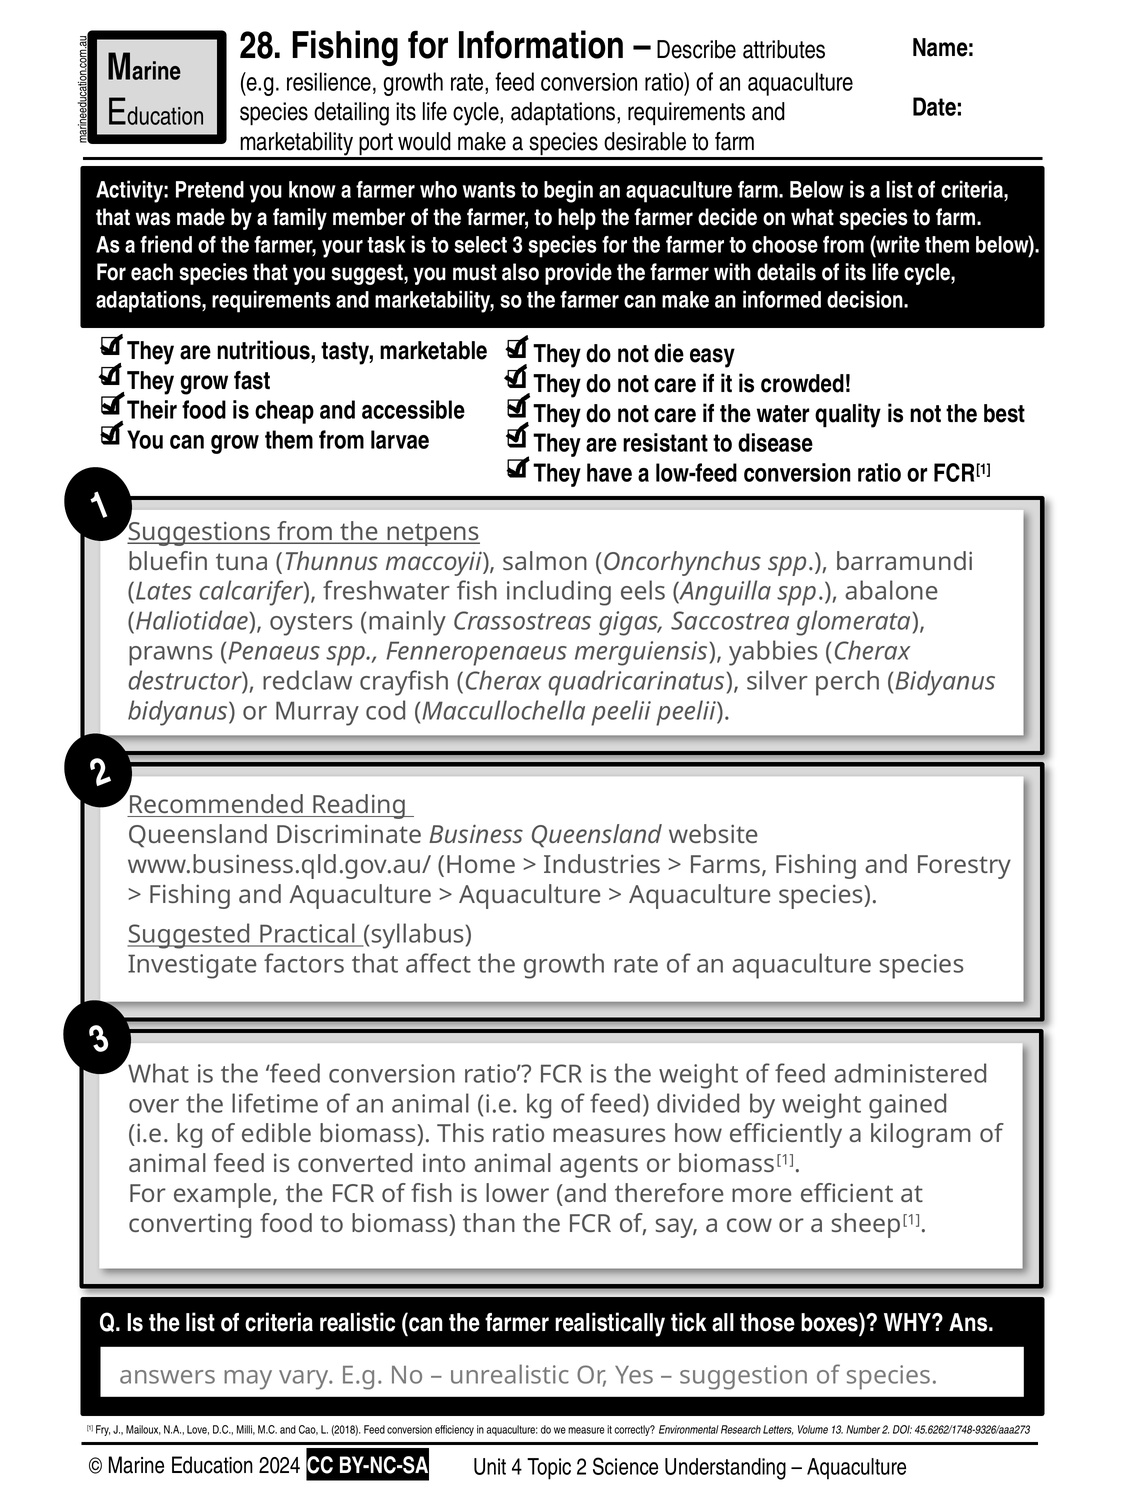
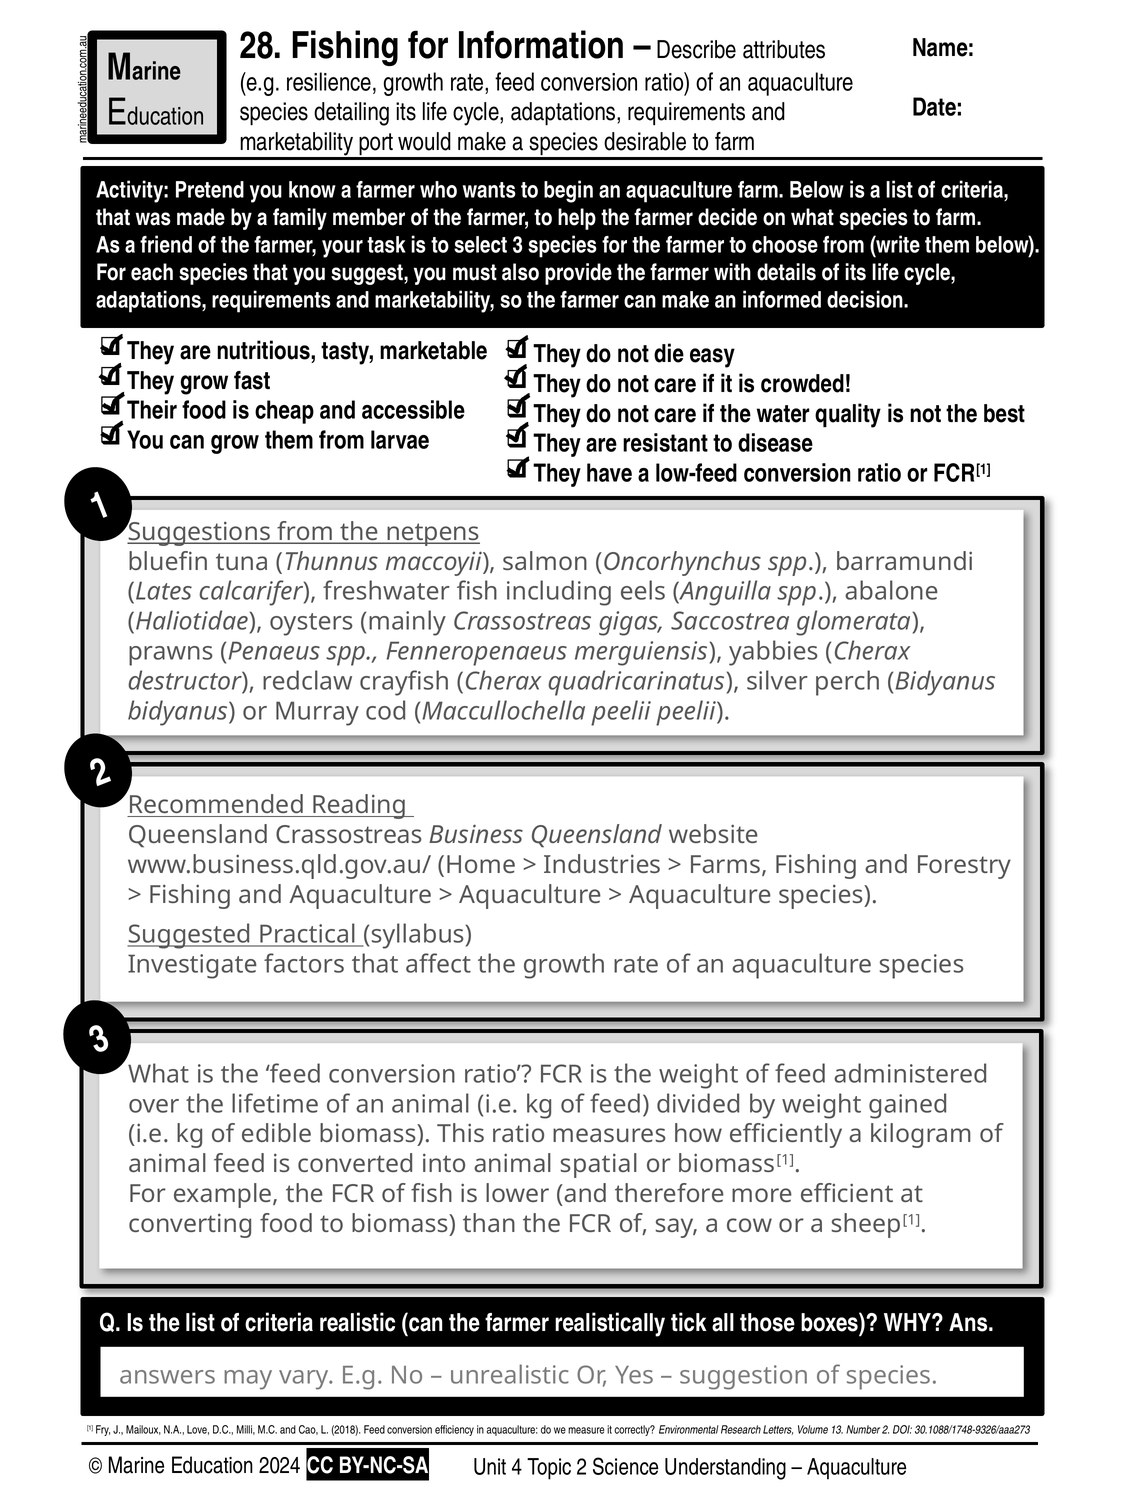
Queensland Discriminate: Discriminate -> Crassostreas (349, 835)
agents: agents -> spatial (599, 1164)
45.6262/1748-9326/aaa273: 45.6262/1748-9326/aaa273 -> 30.1088/1748-9326/aaa273 (972, 1430)
